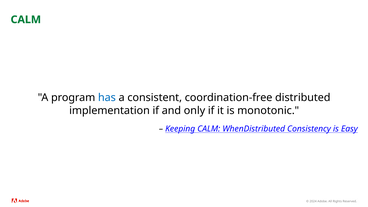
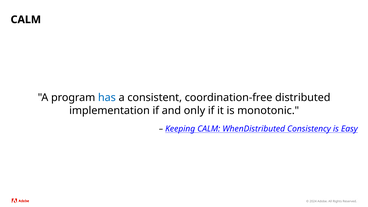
CALM colour: green -> black (26, 20)
